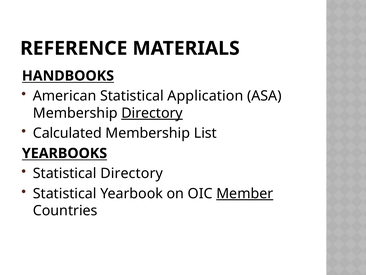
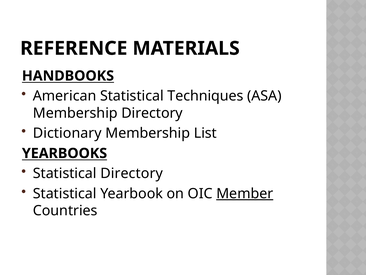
Application: Application -> Techniques (205, 96)
Directory underline: present -> none (152, 113)
Calculated: Calculated -> Dictionary (67, 133)
